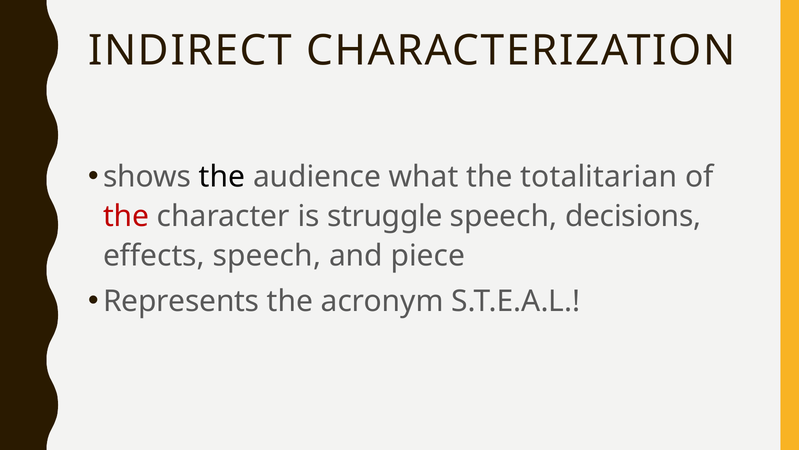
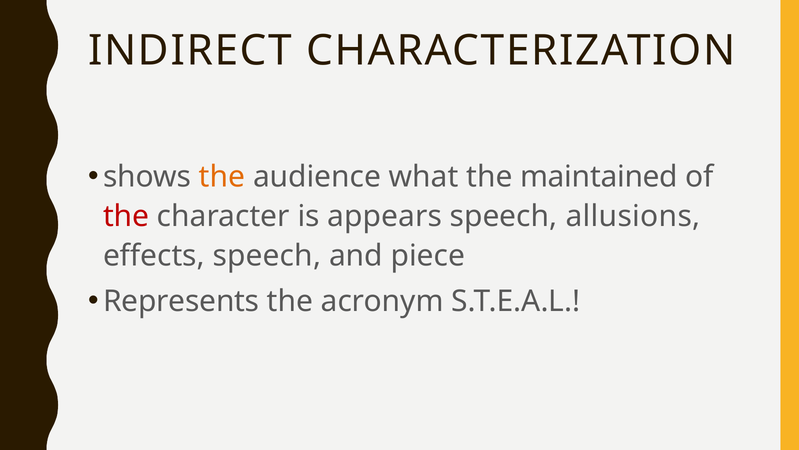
the colour: black -> orange (222, 176)
totalitarian: totalitarian -> maintained (599, 176)
struggle: struggle -> appears (385, 216)
decisions: decisions -> allusions (633, 216)
